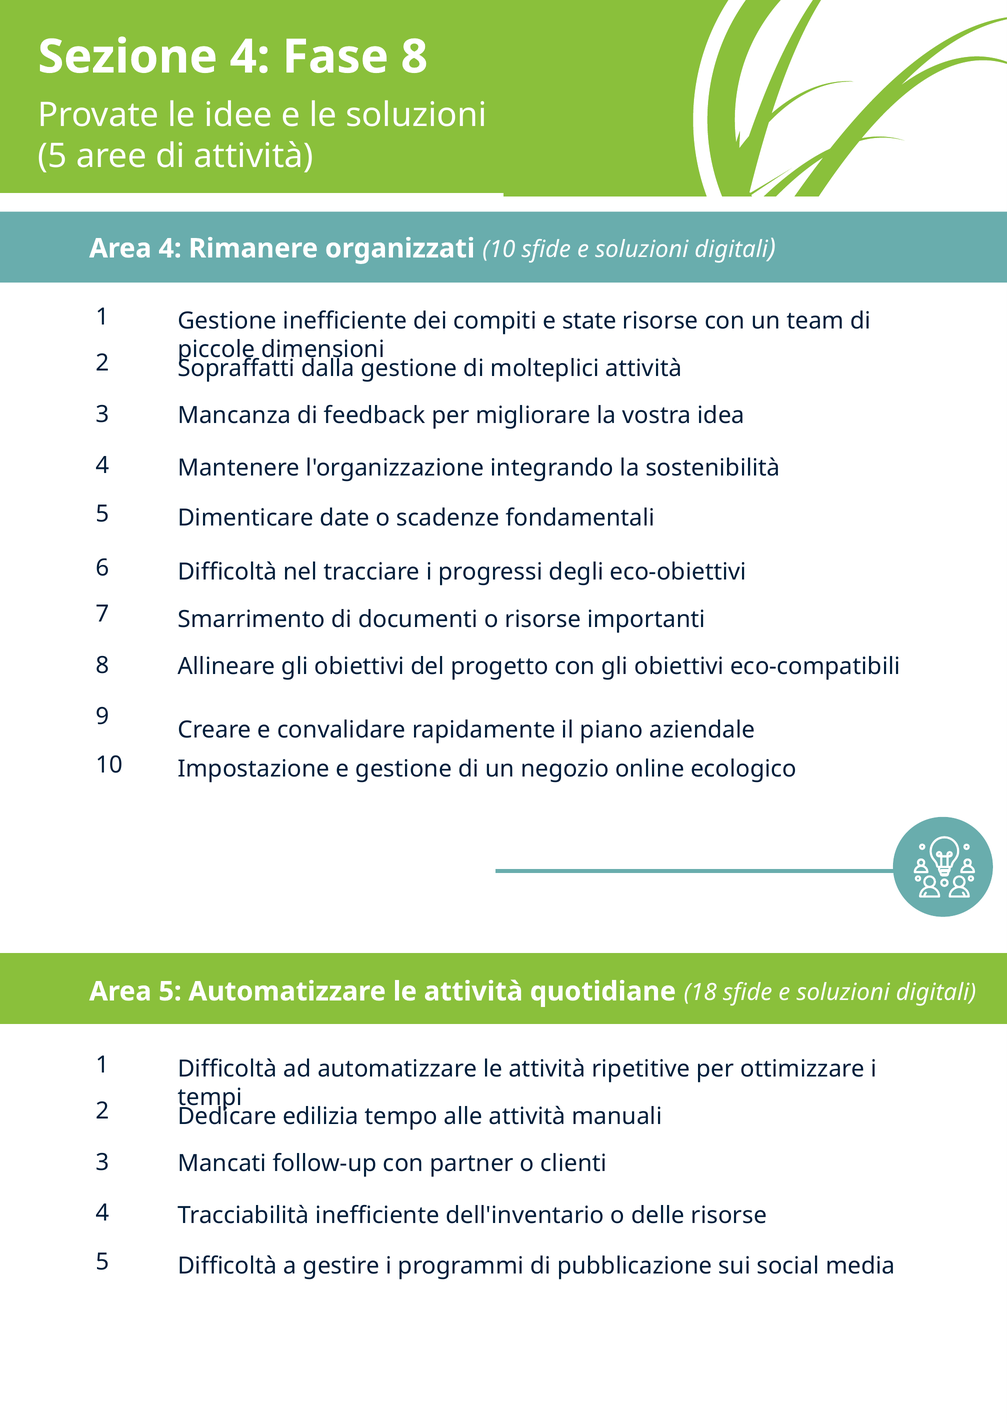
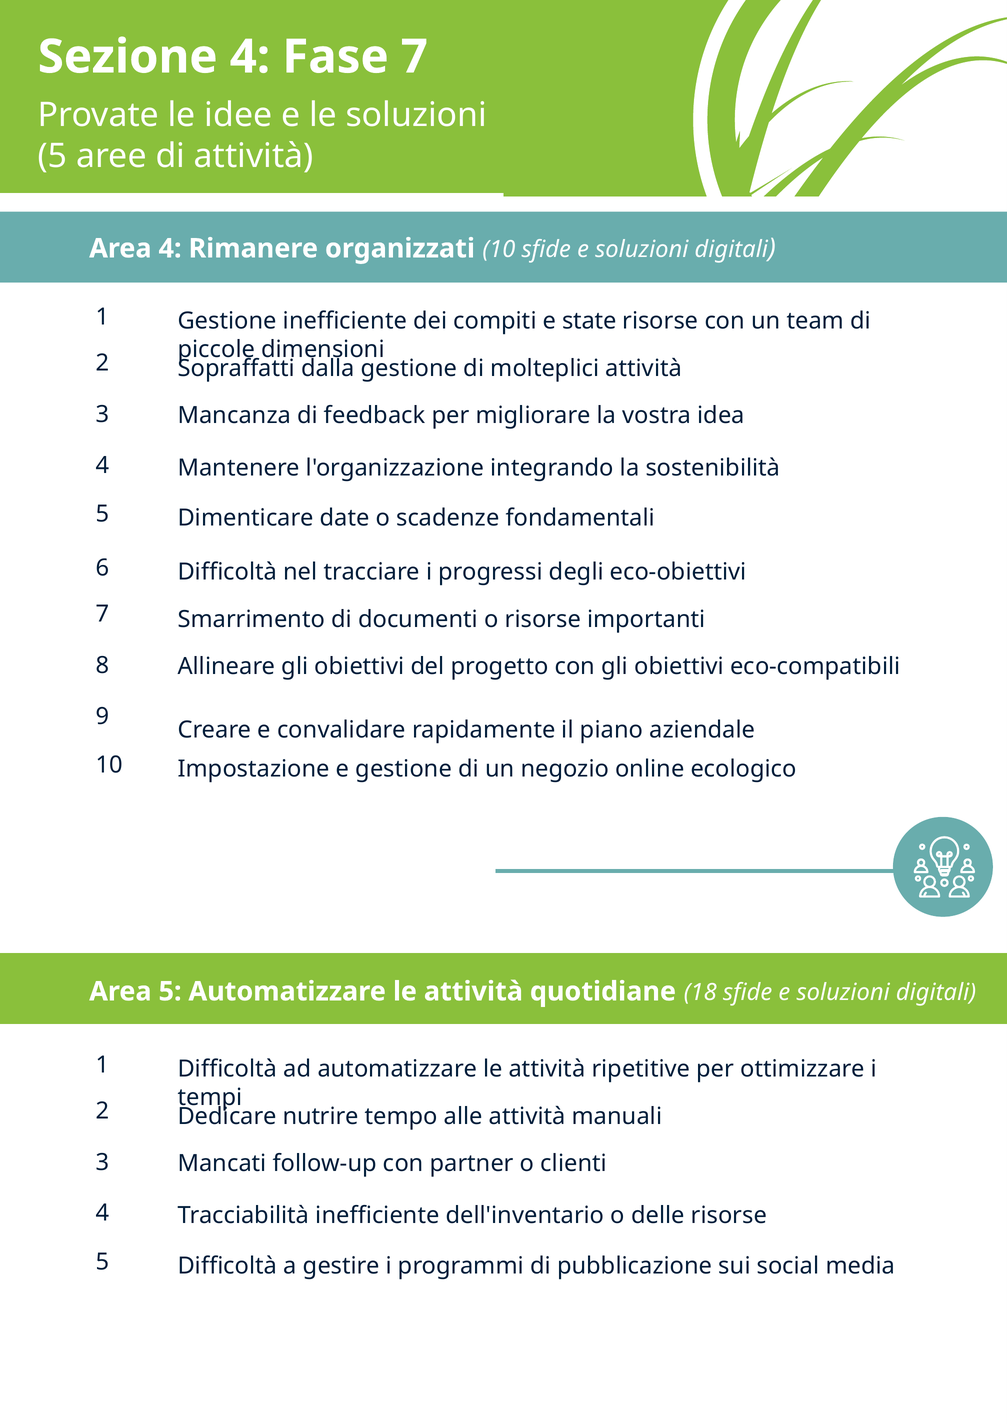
Fase 8: 8 -> 7 (414, 57)
edilizia: edilizia -> nutrire (321, 1116)
